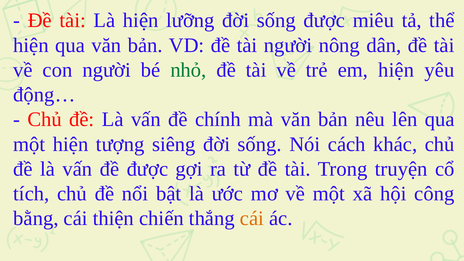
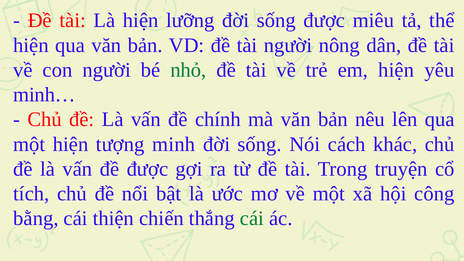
động…: động… -> minh… (44, 95)
siêng: siêng -> minh (174, 144)
cái colour: orange -> green (252, 219)
